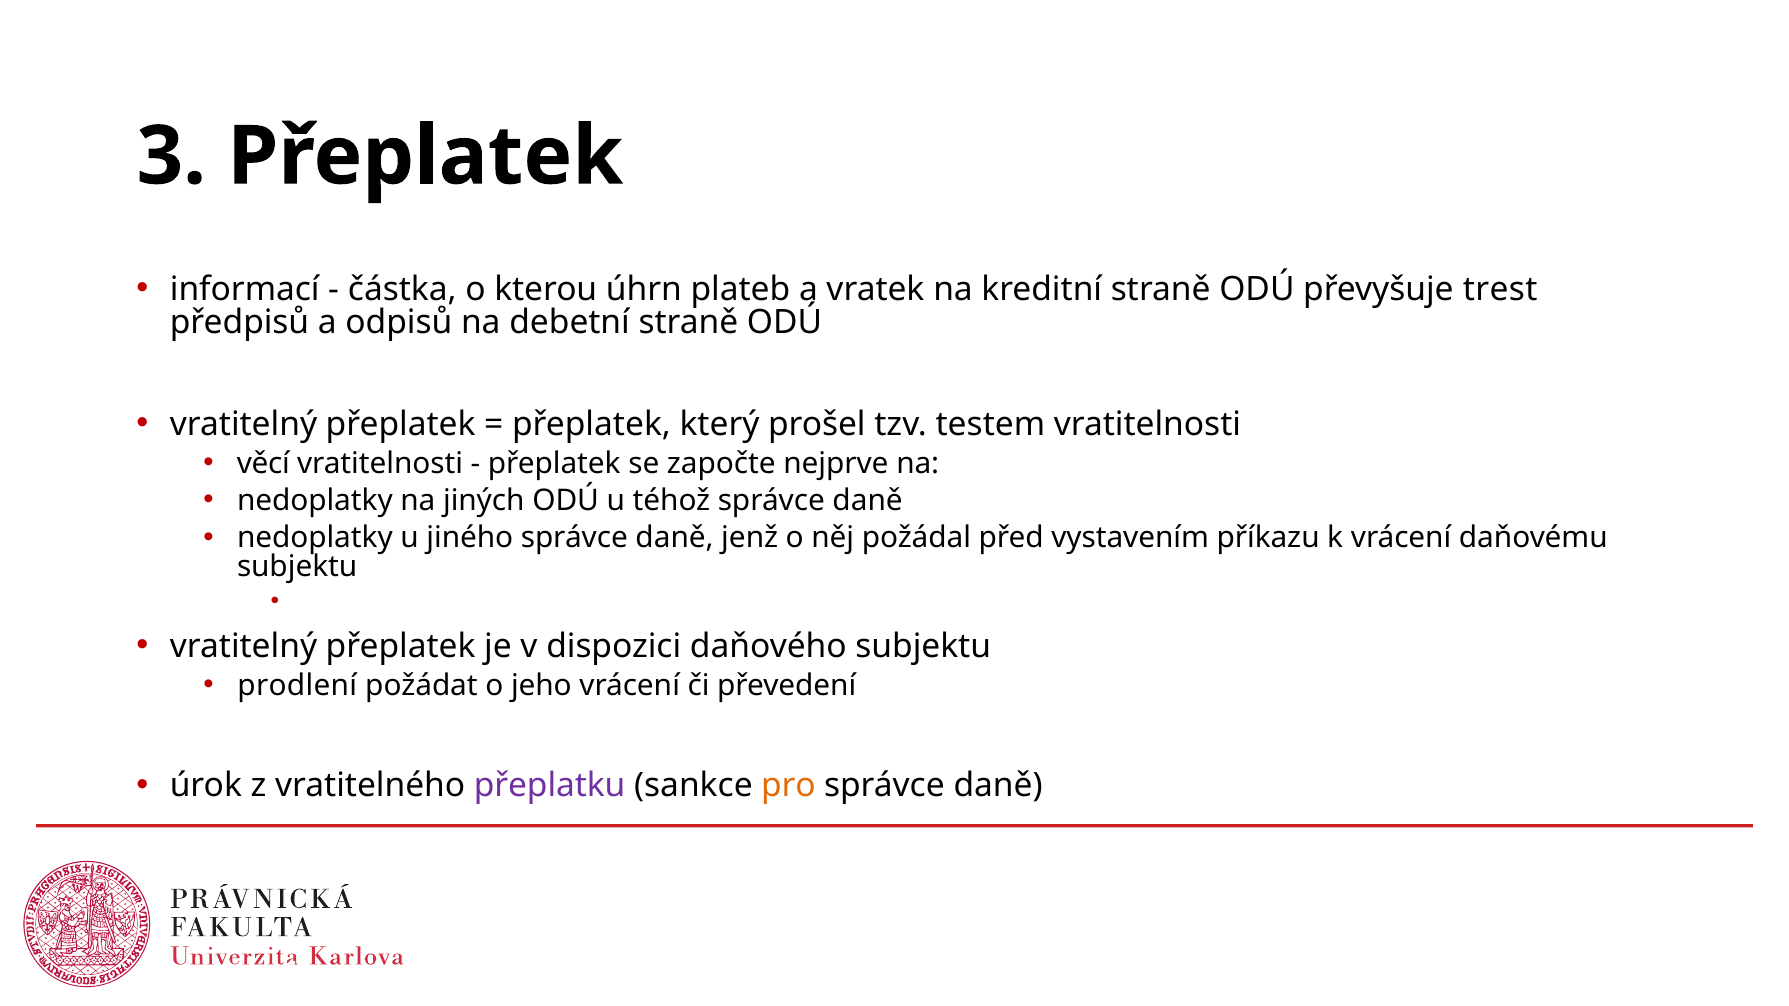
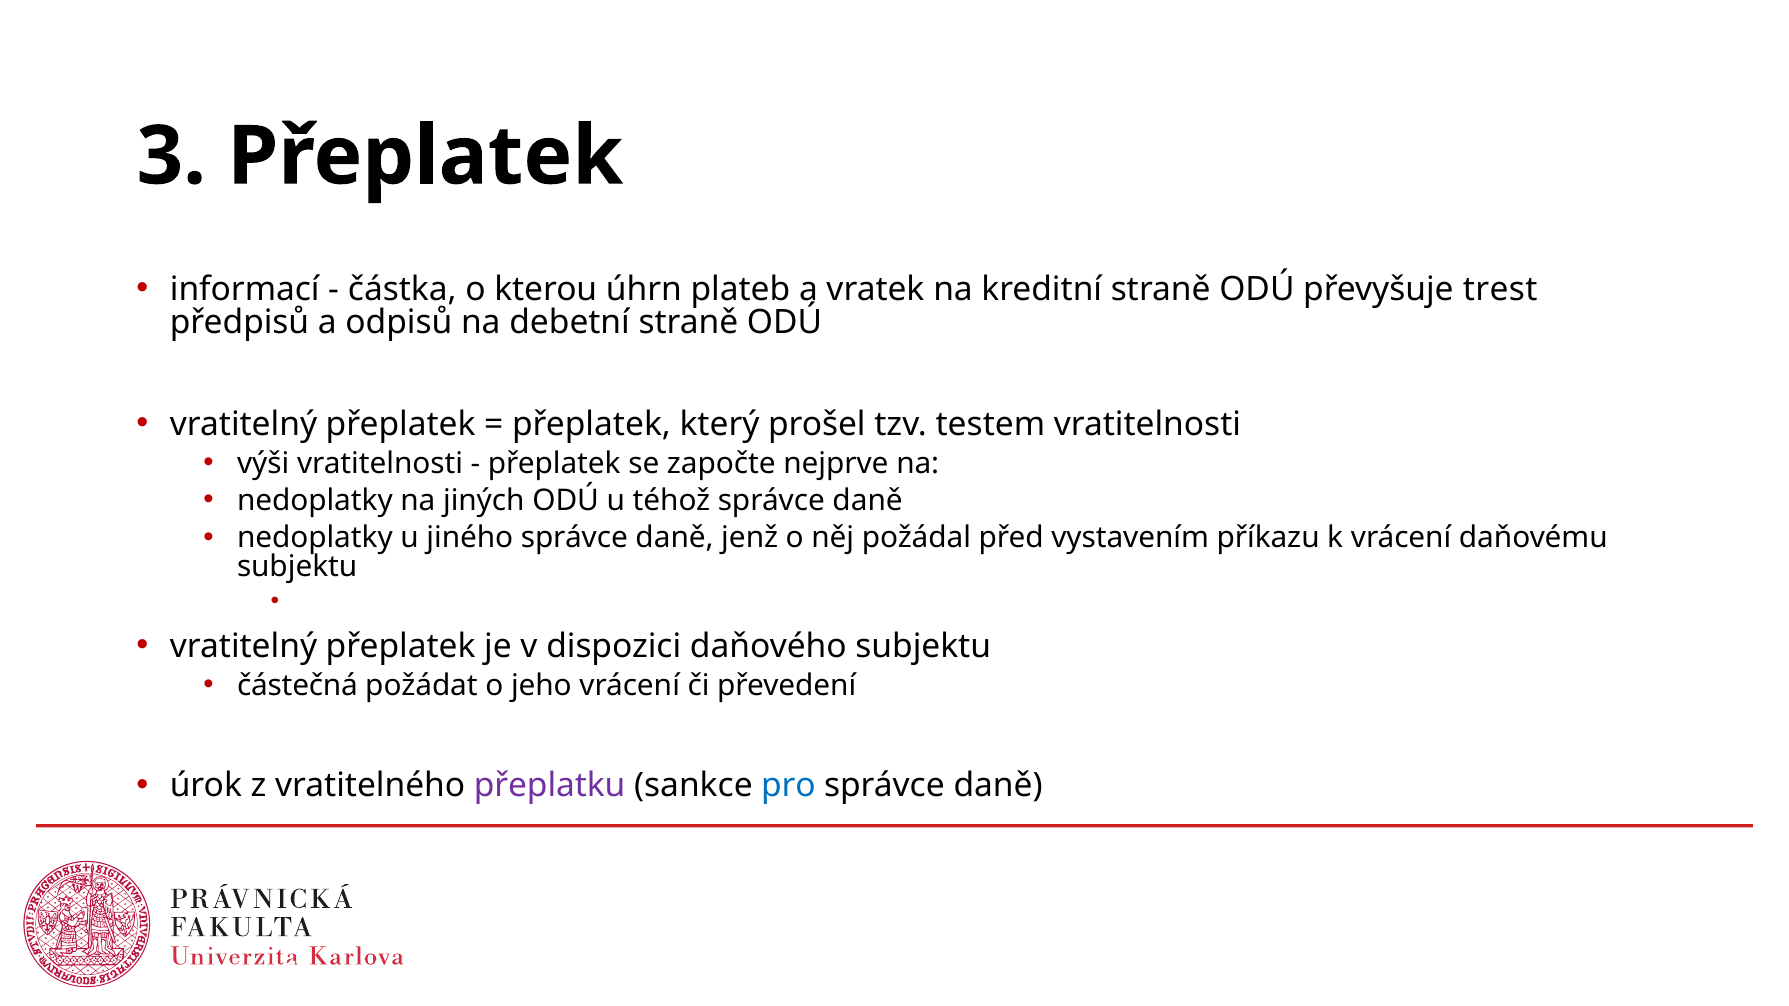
věcí: věcí -> výši (263, 464)
prodlení: prodlení -> částečná (297, 686)
pro colour: orange -> blue (788, 786)
